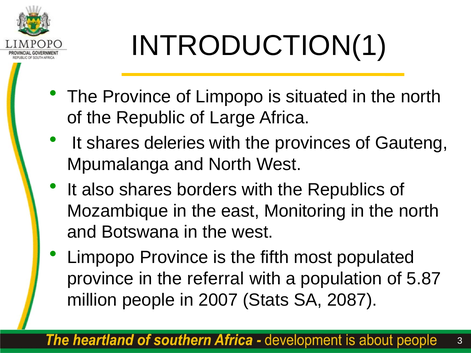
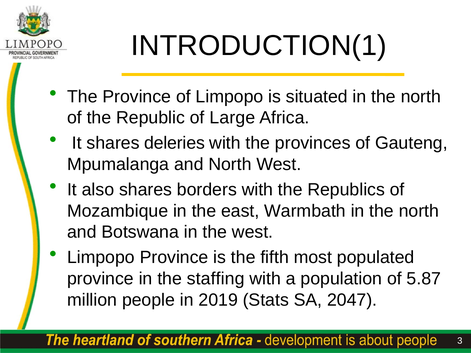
Monitoring: Monitoring -> Warmbath (305, 211)
referral: referral -> staffing (216, 279)
2007: 2007 -> 2019 (218, 300)
2087: 2087 -> 2047 (352, 300)
